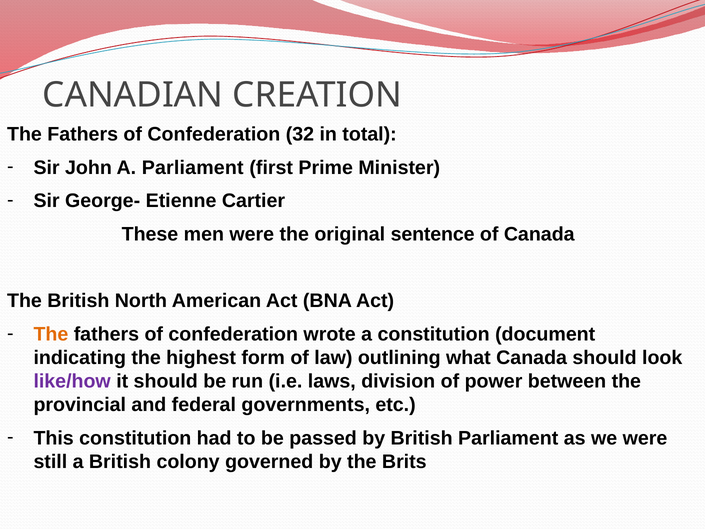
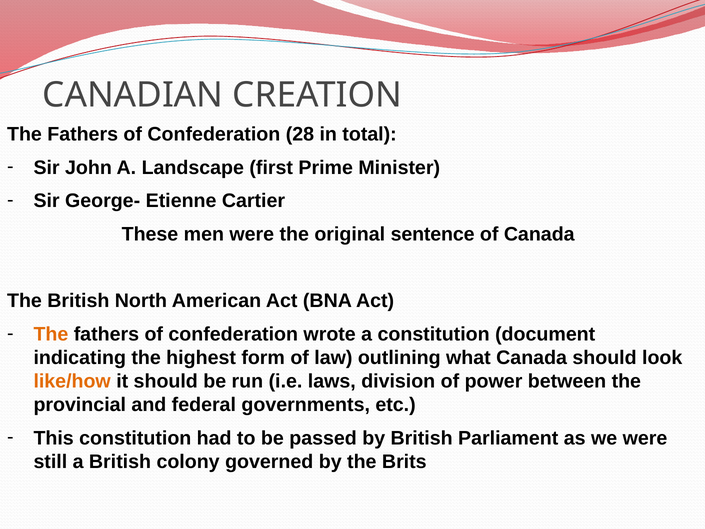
32: 32 -> 28 (300, 134)
A Parliament: Parliament -> Landscape (193, 167)
like/how colour: purple -> orange (72, 381)
